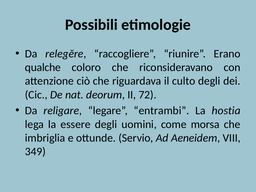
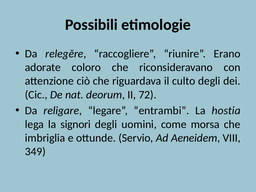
qualche: qualche -> adorate (43, 67)
essere: essere -> signori (76, 124)
